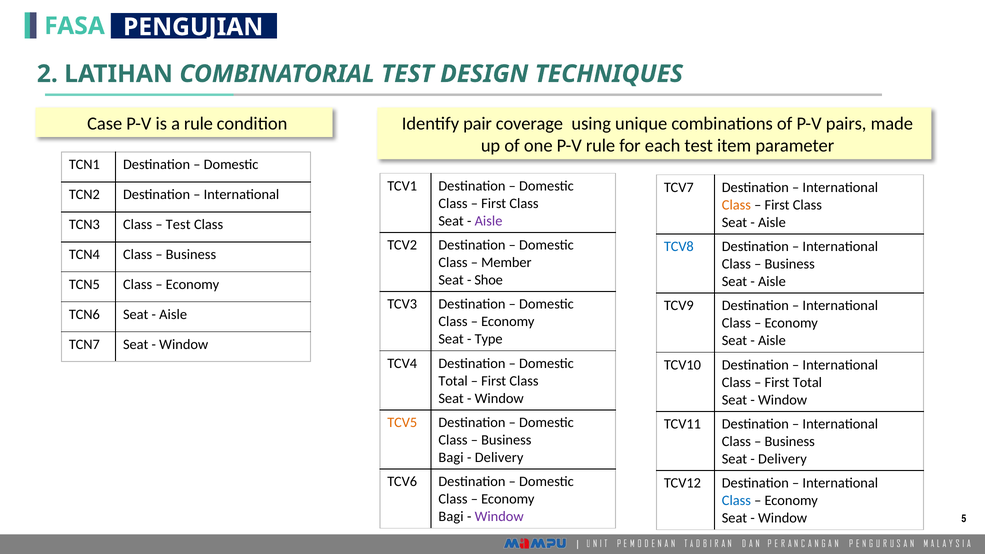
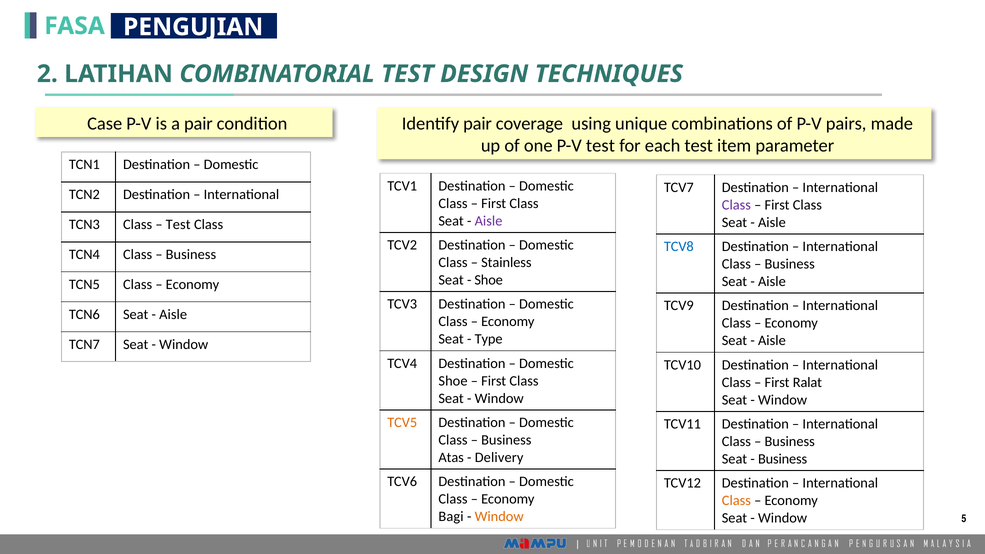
a rule: rule -> pair (198, 124)
P-V rule: rule -> test (600, 146)
Class colour: orange -> purple (736, 205)
Member: Member -> Stainless (506, 263)
Total: Total -> Shoe (453, 381)
First Total: Total -> Ralat (807, 382)
Bagi: Bagi -> Atas (451, 458)
Delivery: Delivery -> Business (783, 459)
Class colour: blue -> orange (736, 501)
Window colour: purple -> orange (499, 517)
